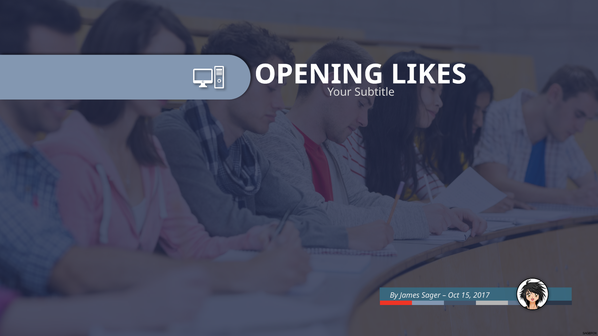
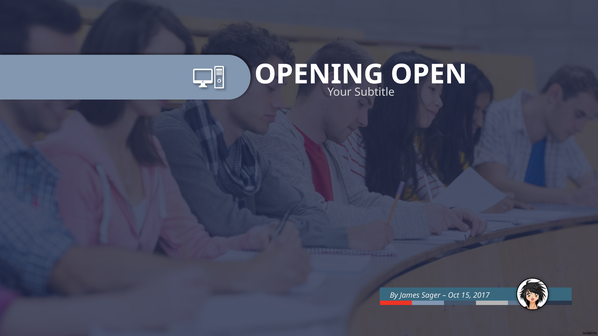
LIKES: LIKES -> OPEN (429, 74)
